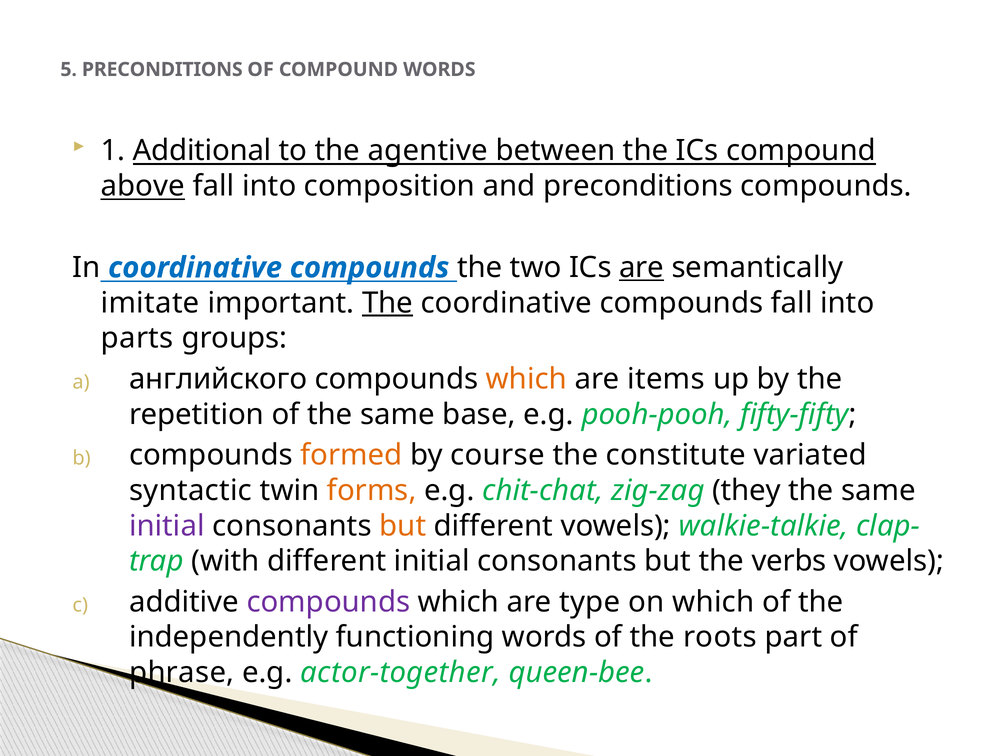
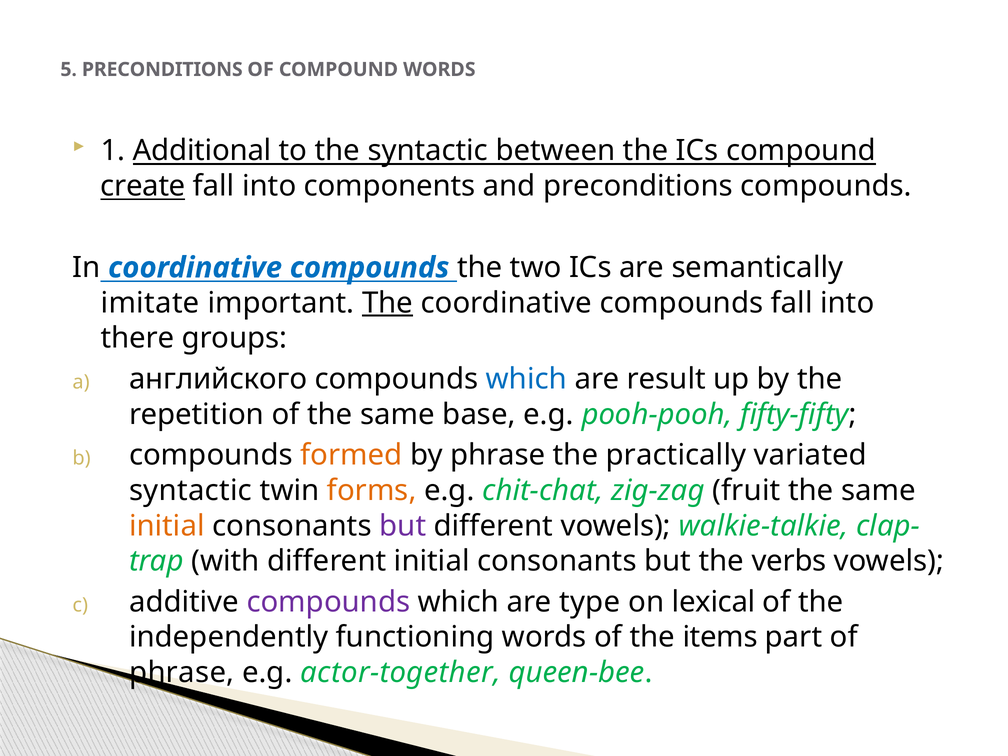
the agentive: agentive -> syntactic (428, 151)
above: above -> create (143, 186)
composition: composition -> components (390, 186)
are underline: present -> none (642, 268)
parts: parts -> there (137, 338)
which colour: orange -> blue (526, 379)
items: items -> result (666, 379)
by course: course -> phrase (498, 455)
constitute: constitute -> practically (676, 455)
they: they -> fruit (746, 491)
initial colour: purple -> orange (167, 526)
but colour: orange -> purple (403, 526)
on which: which -> lexical (714, 602)
roots: roots -> items (720, 637)
